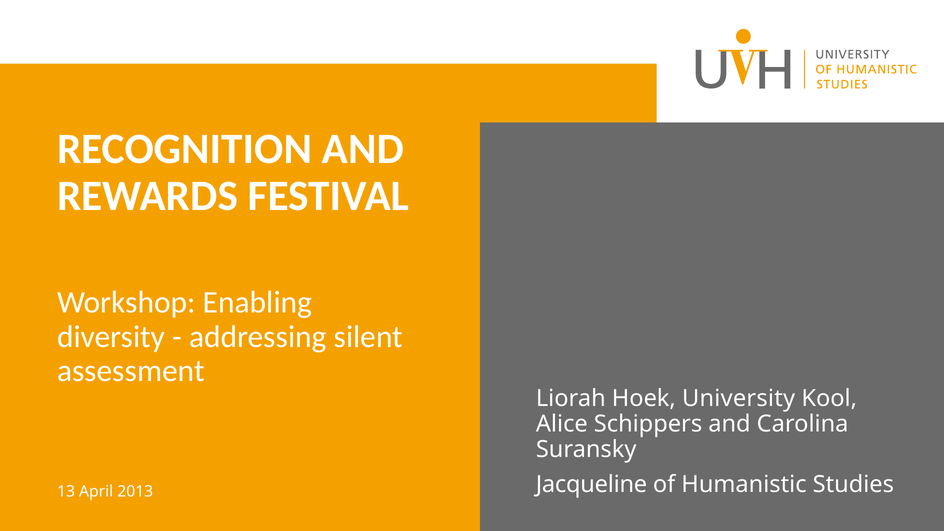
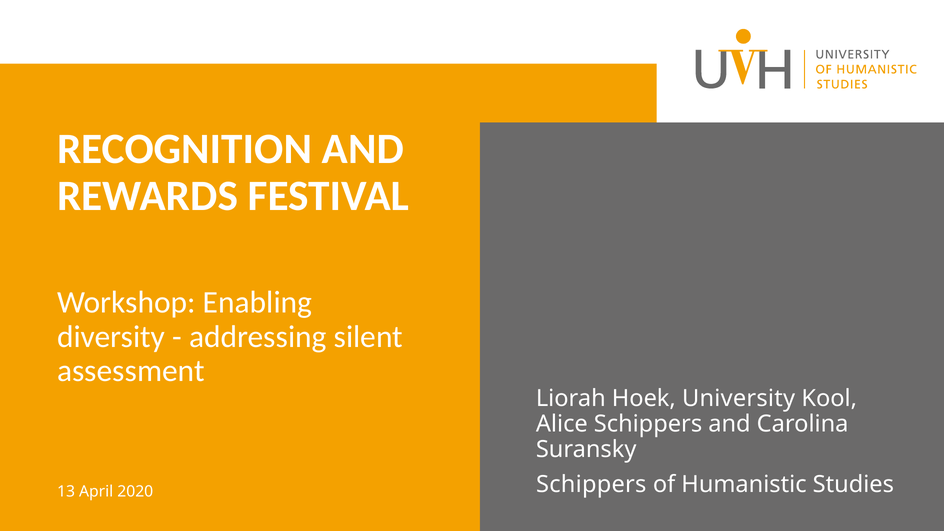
Jacqueline: Jacqueline -> Schippers (591, 485)
2013: 2013 -> 2020 (135, 491)
